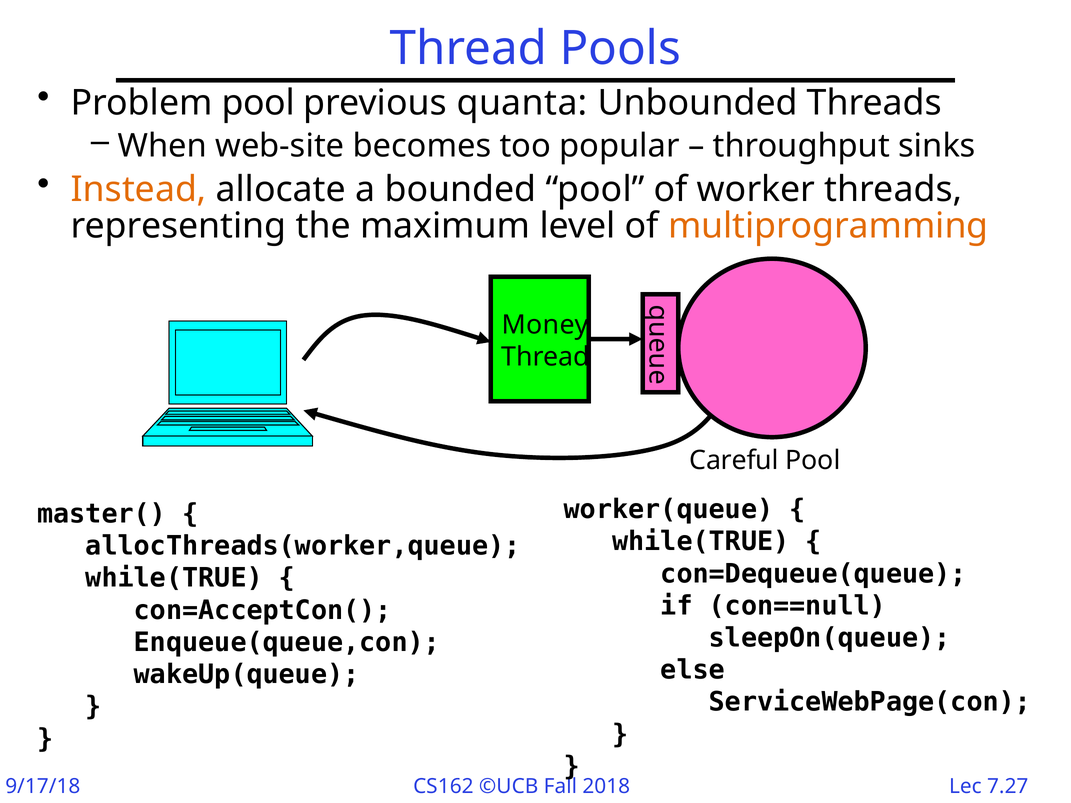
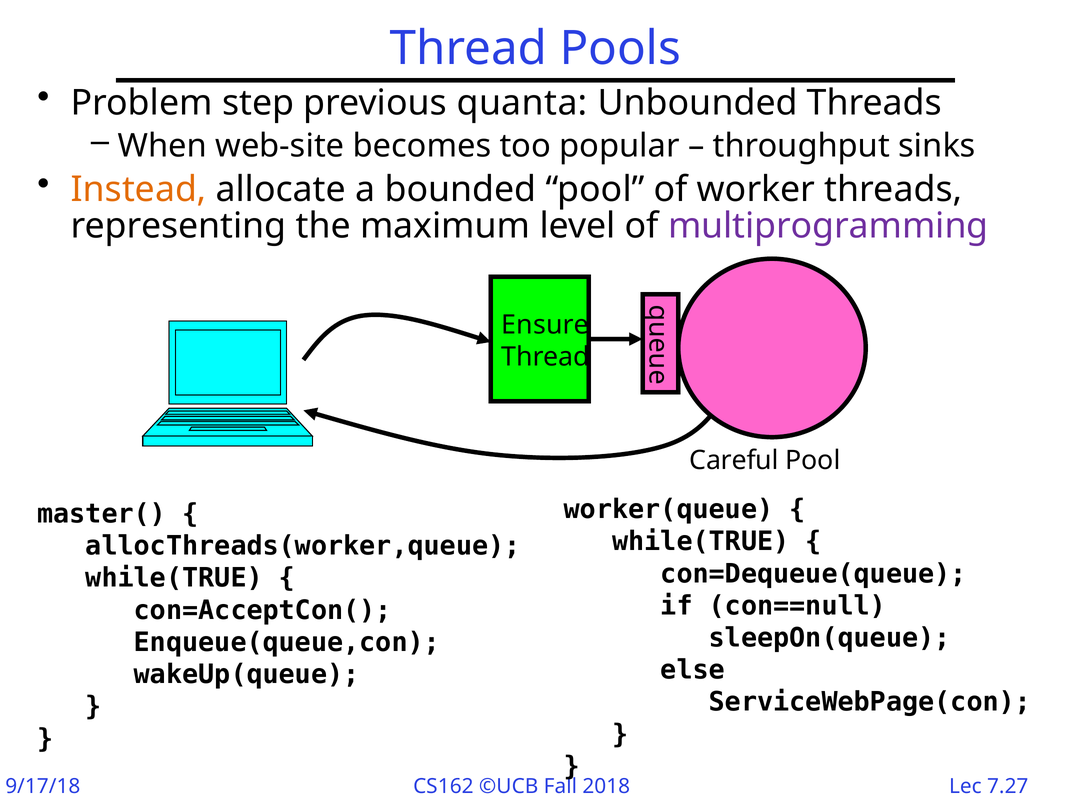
Problem pool: pool -> step (258, 103)
multiprogramming colour: orange -> purple (828, 226)
Money: Money -> Ensure (545, 325)
